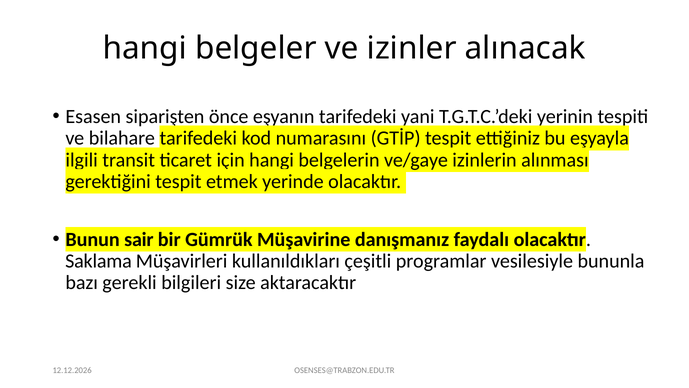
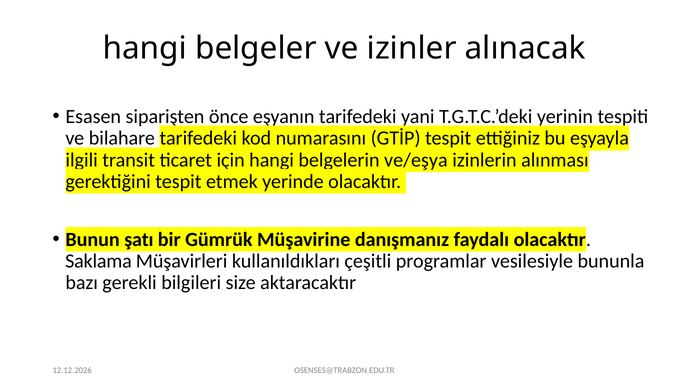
ve/gaye: ve/gaye -> ve/eşya (416, 160)
sair: sair -> şatı (139, 239)
